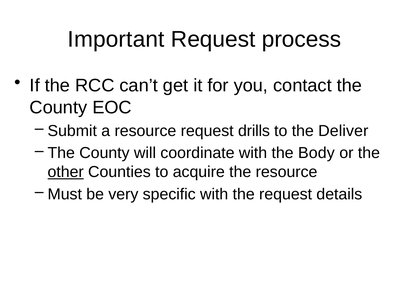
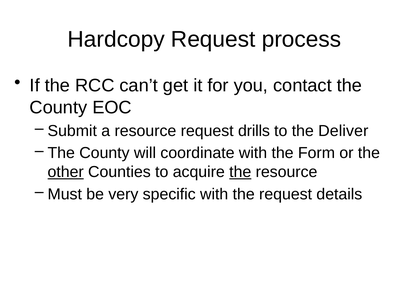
Important: Important -> Hardcopy (116, 39)
Body: Body -> Form (316, 153)
the underline: none -> present (240, 172)
